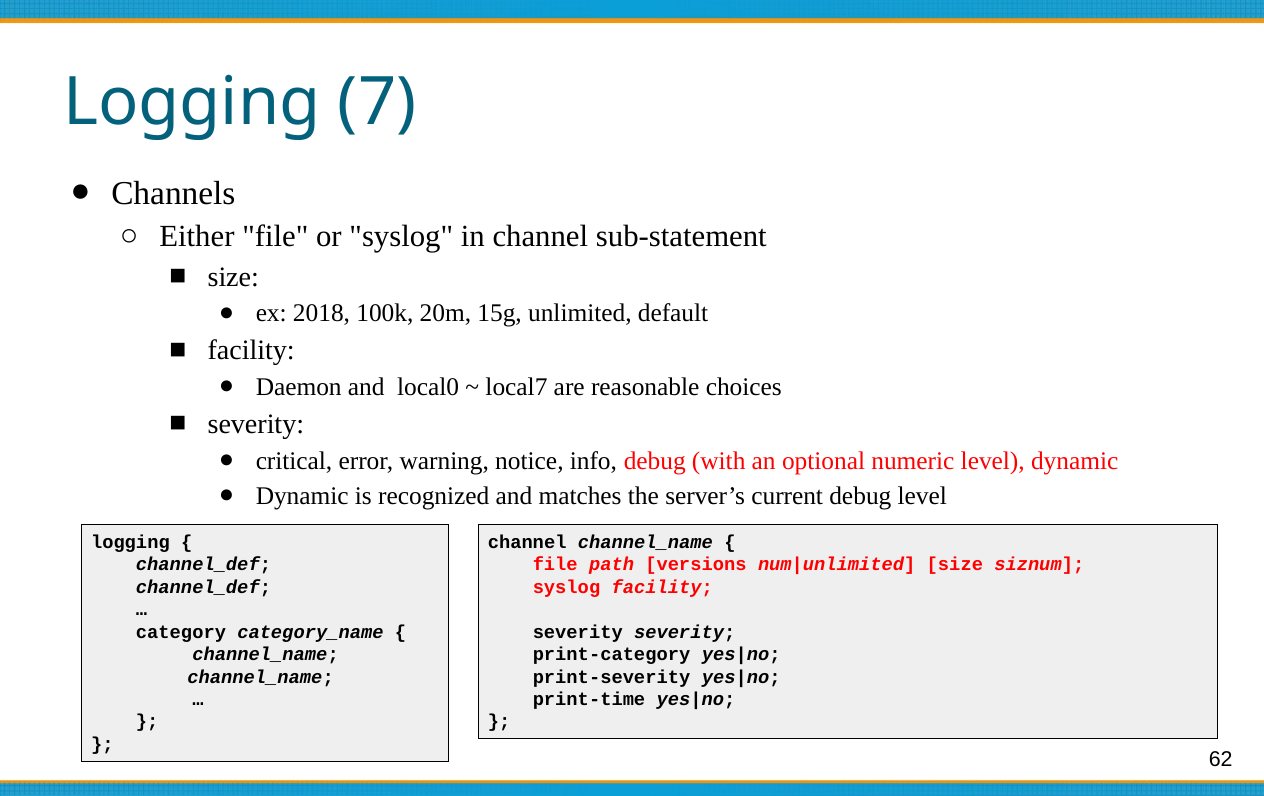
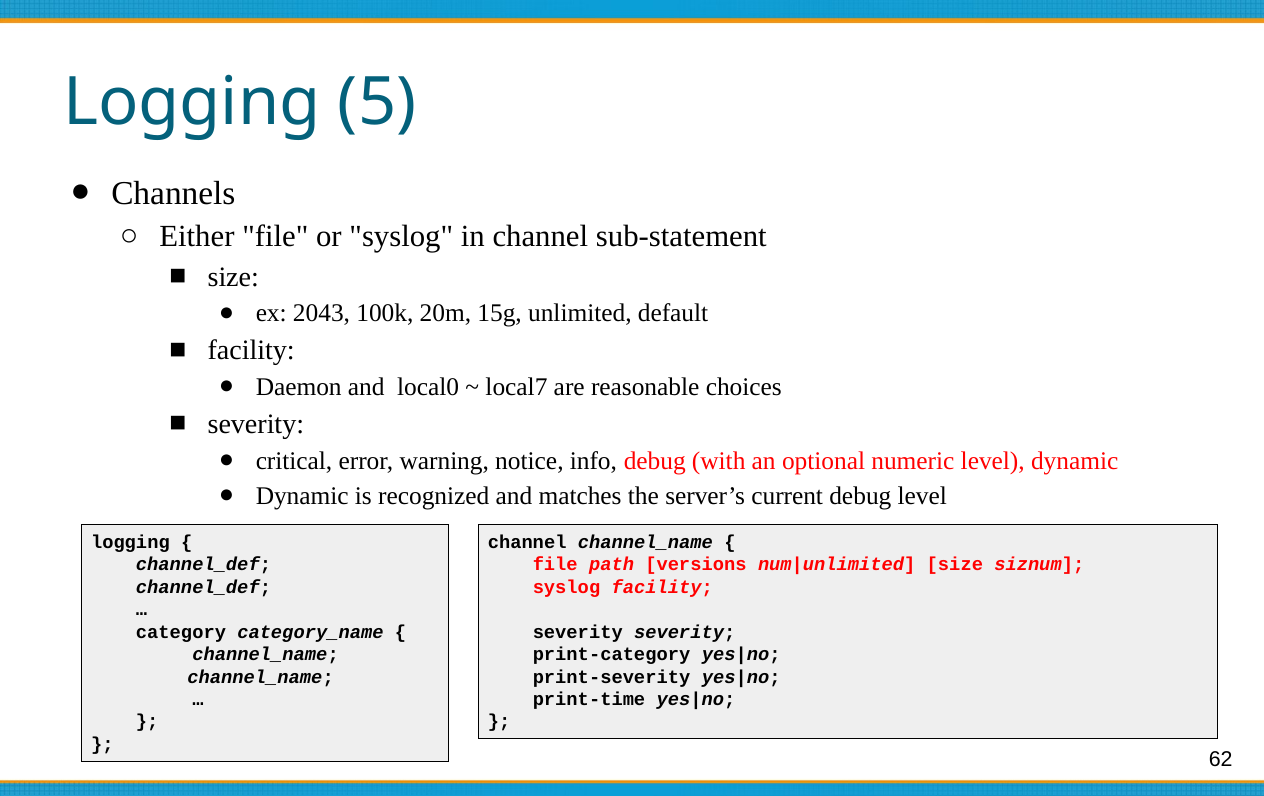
7: 7 -> 5 (377, 103)
2018: 2018 -> 2043 (322, 314)
